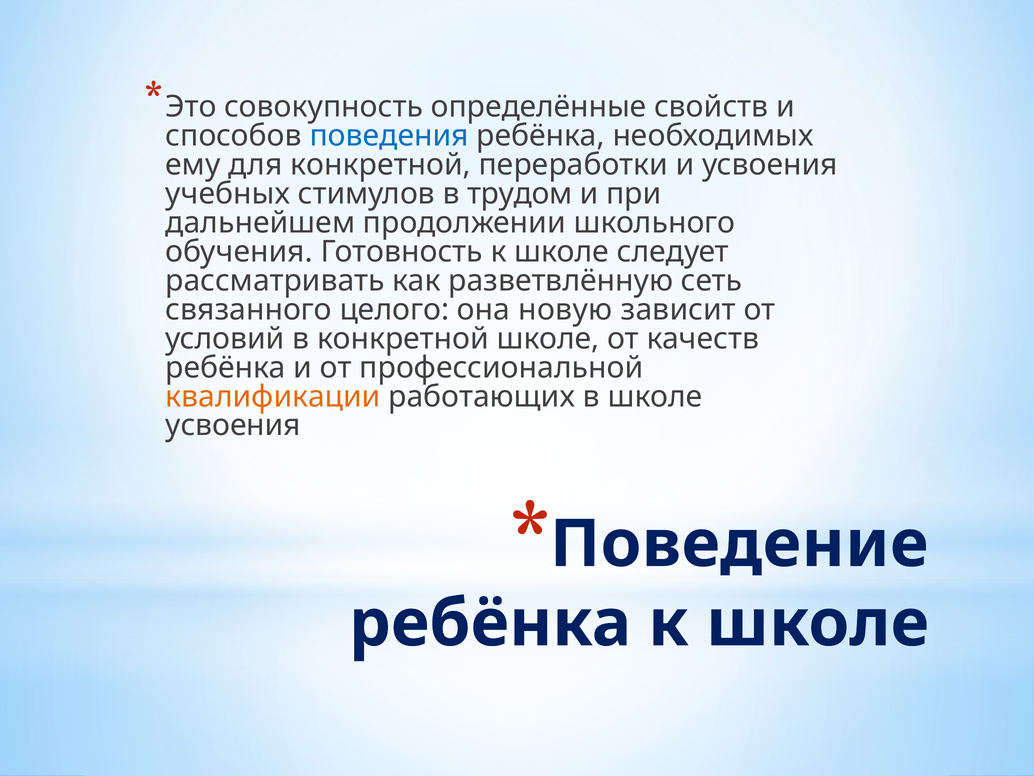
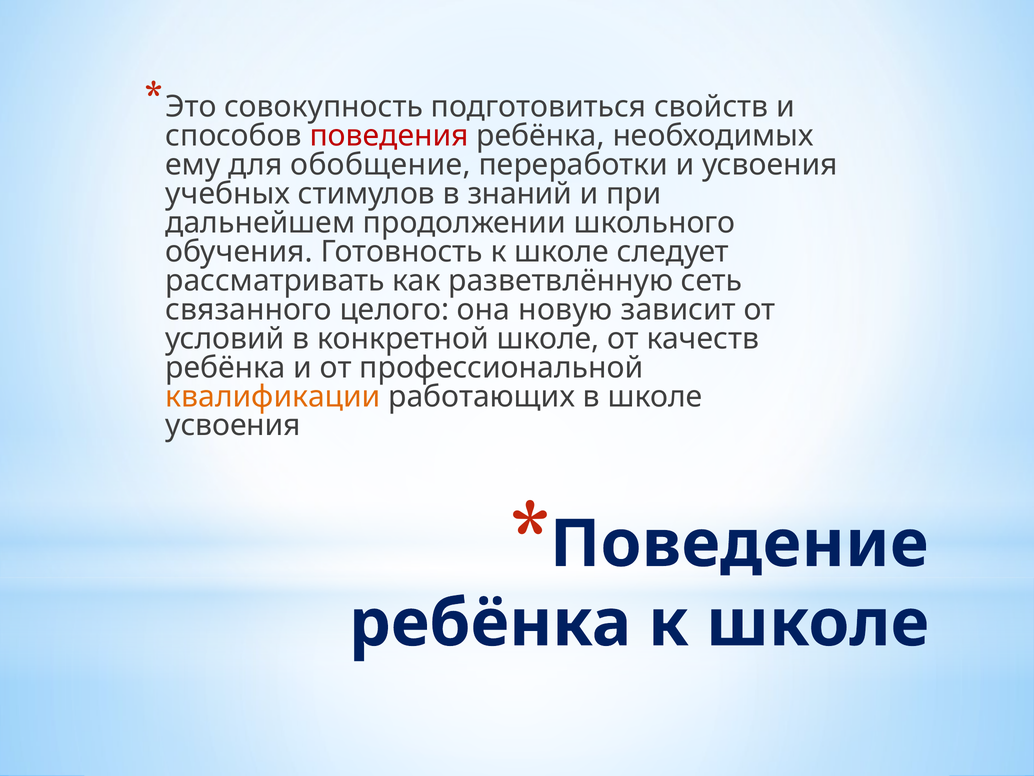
определённые: определённые -> подготовиться (539, 107)
поведения colour: blue -> red (389, 136)
для конкретной: конкретной -> обобщение (380, 165)
трудом: трудом -> знаний (520, 194)
